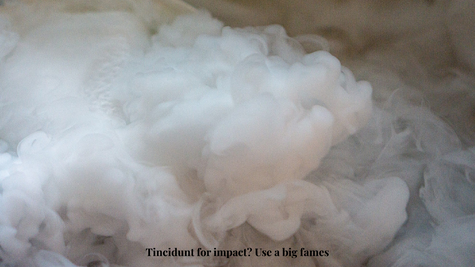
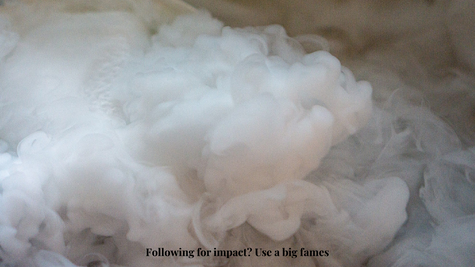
Tincidunt: Tincidunt -> Following (170, 253)
